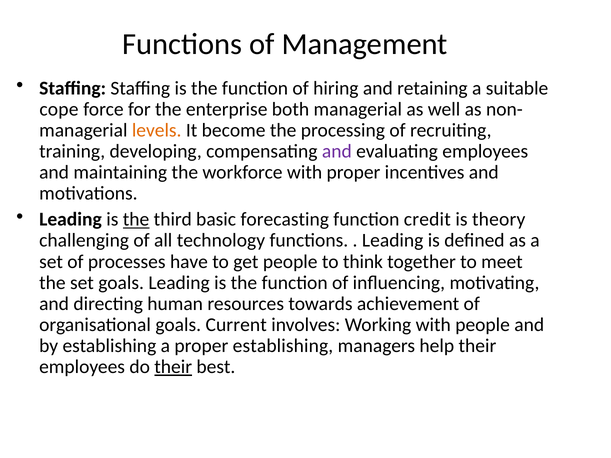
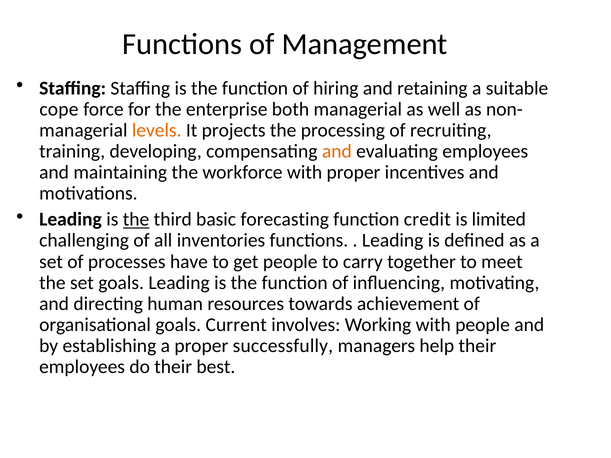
become: become -> projects (234, 130)
and colour: purple -> orange (337, 151)
theory: theory -> limited (499, 220)
technology: technology -> inventories (221, 241)
think: think -> carry (363, 262)
proper establishing: establishing -> successfully (283, 346)
their underline: present -> none (173, 367)
